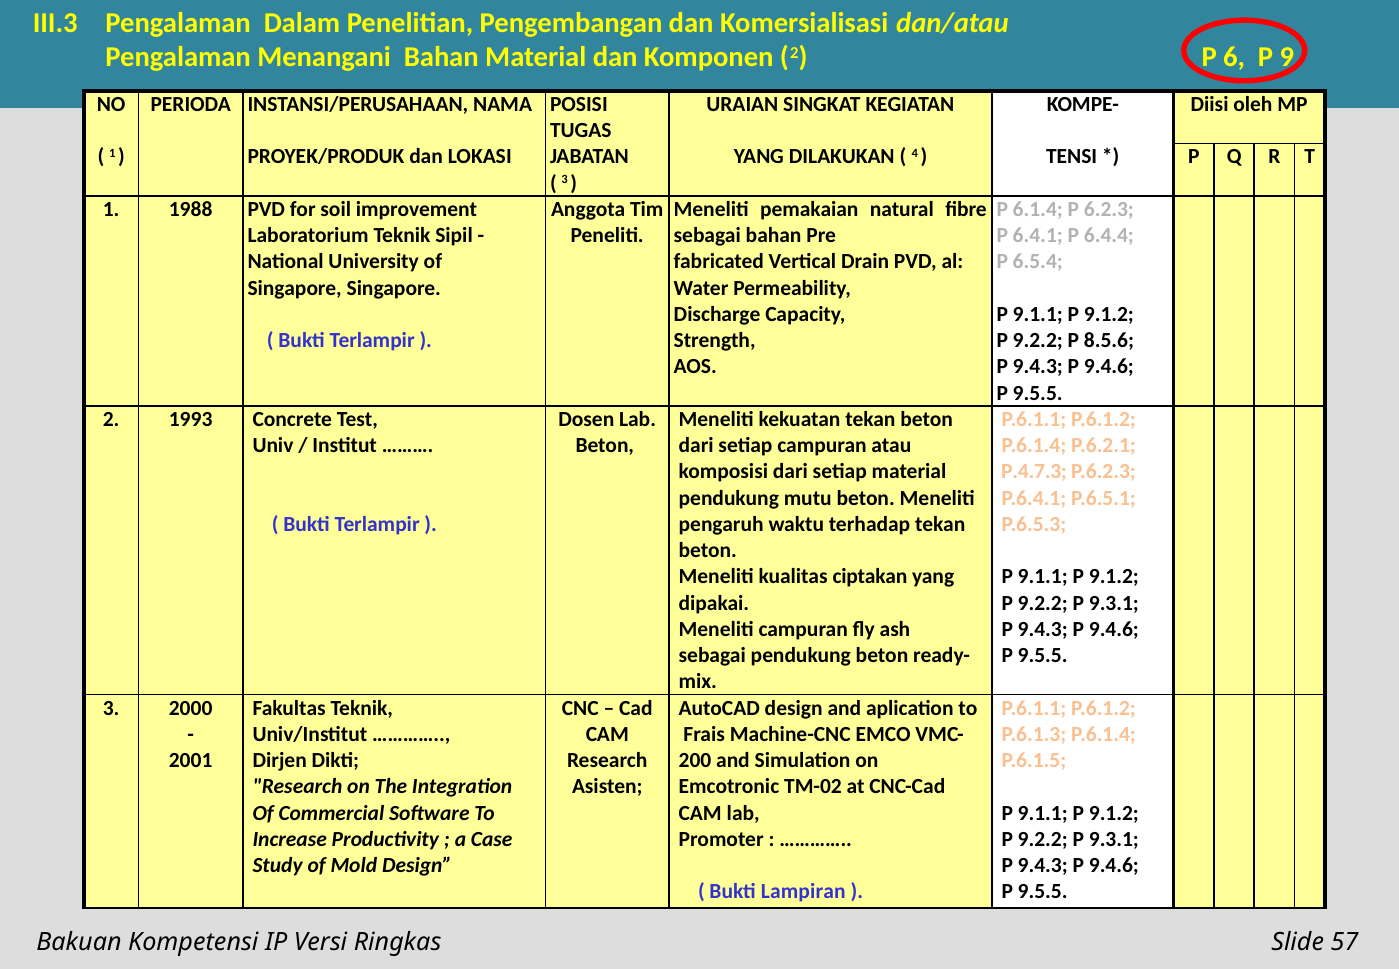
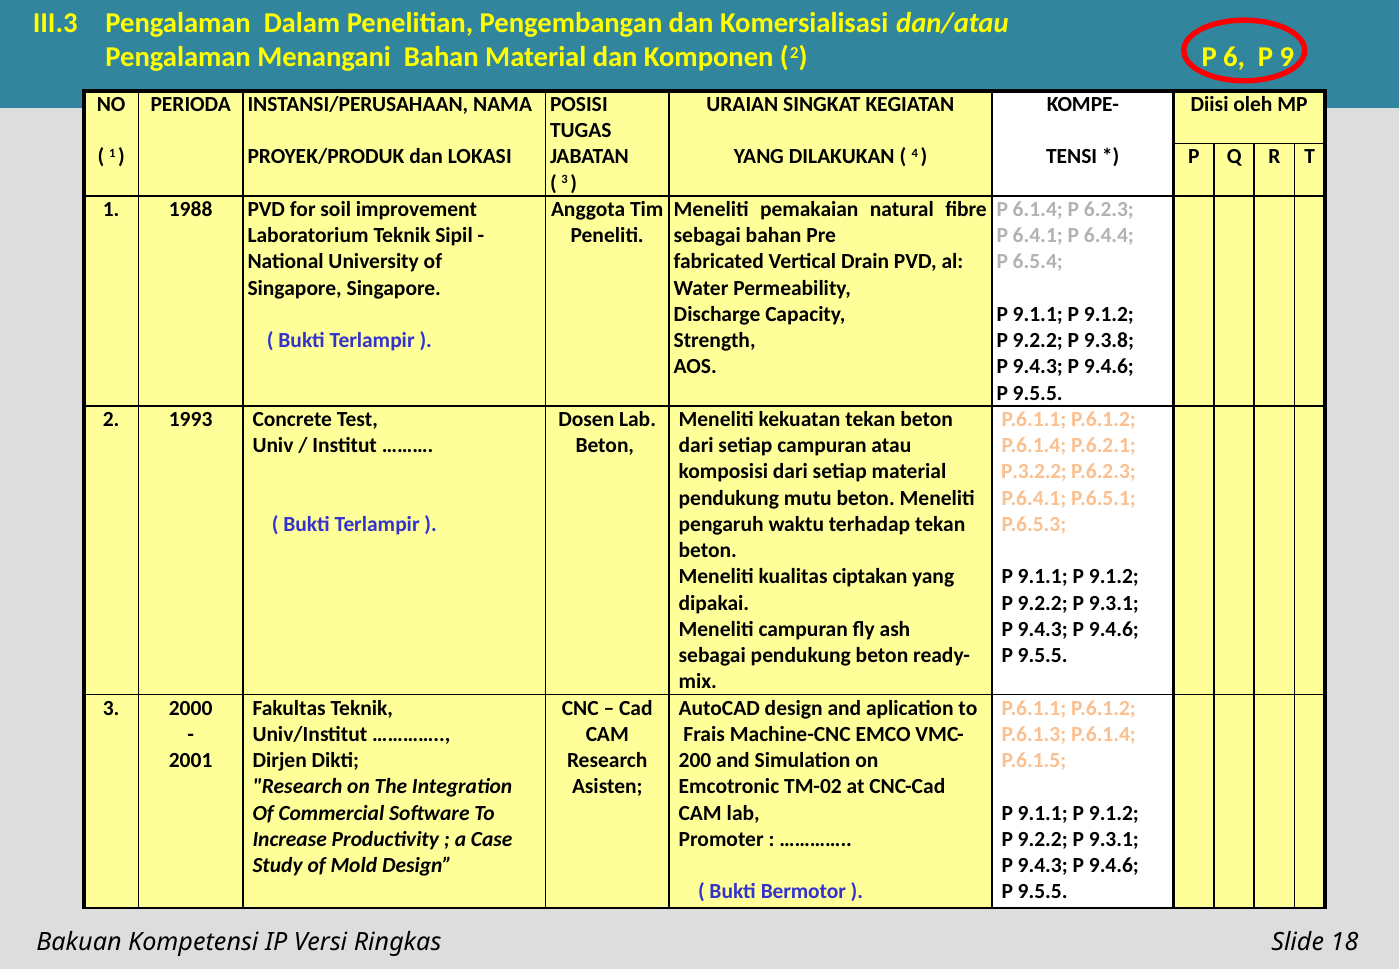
8.5.6: 8.5.6 -> 9.3.8 (1109, 340)
P.4.7.3: P.4.7.3 -> P.3.2.2 (1034, 472)
Lampiran: Lampiran -> Bermotor (803, 891)
57: 57 -> 18 (1345, 941)
